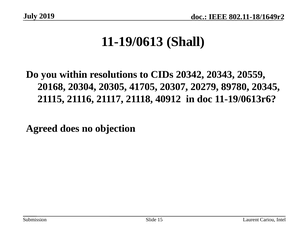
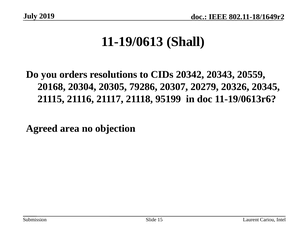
within: within -> orders (73, 75)
41705: 41705 -> 79286 (143, 87)
89780: 89780 -> 20326 (235, 87)
40912: 40912 -> 95199 (168, 99)
does: does -> area (70, 129)
